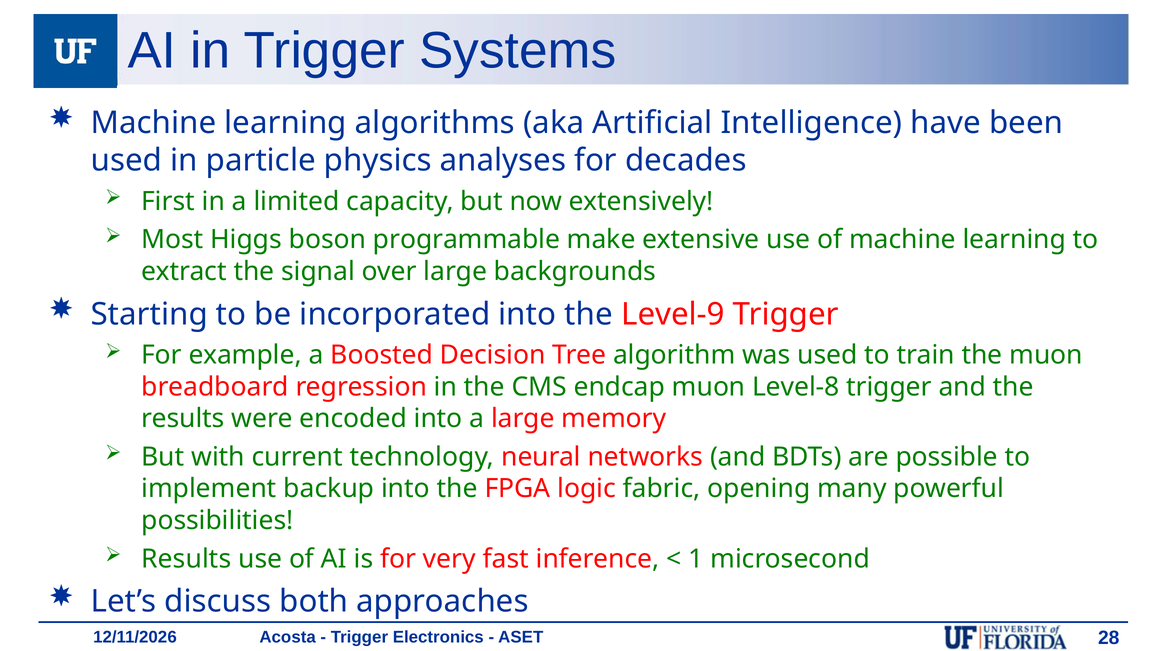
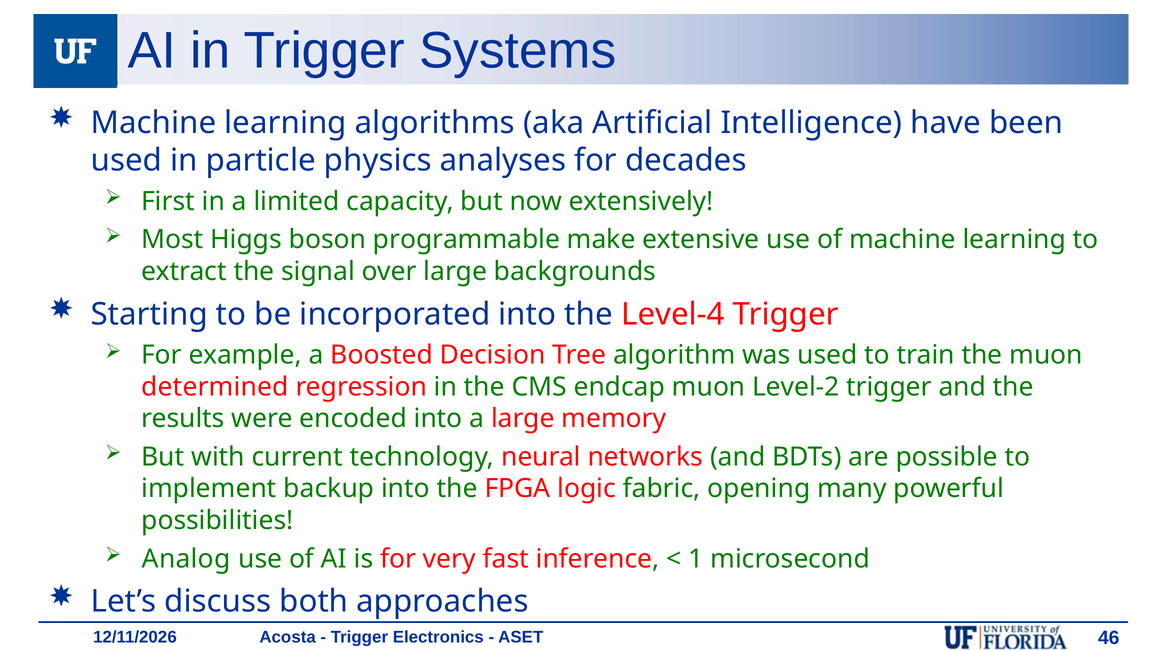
Level-9: Level-9 -> Level-4 (673, 314)
breadboard: breadboard -> determined (215, 387)
Level-8: Level-8 -> Level-2 (796, 387)
Results: Results -> Analog (186, 559)
28: 28 -> 46 (1109, 638)
